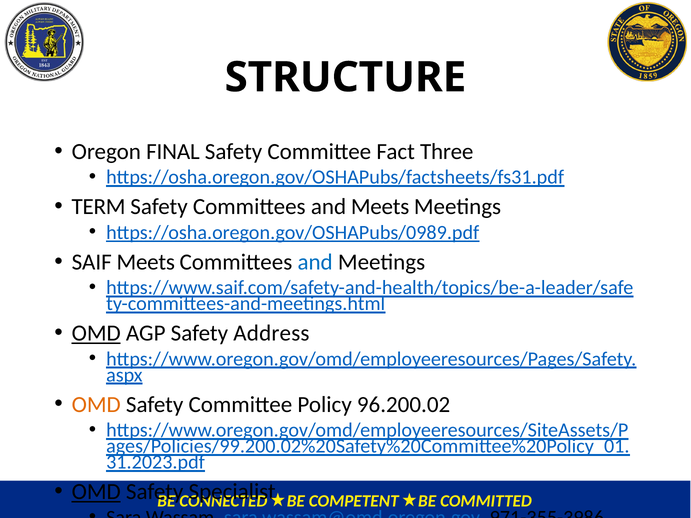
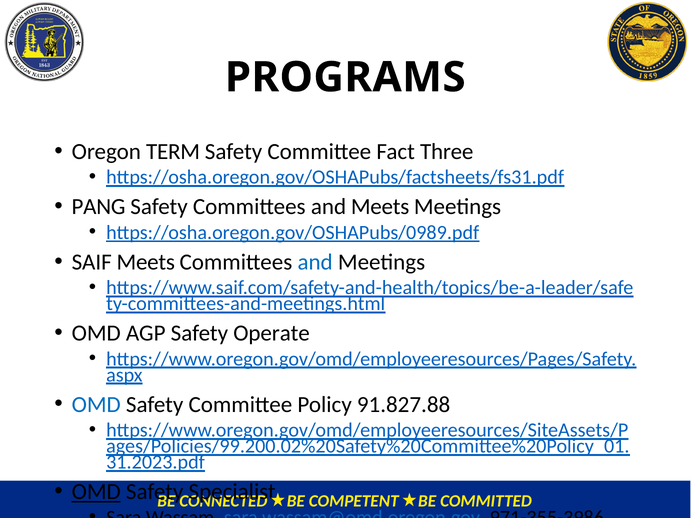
STRUCTURE: STRUCTURE -> PROGRAMS (345, 77)
FINAL: FINAL -> TERM (173, 152)
TERM: TERM -> PANG (98, 207)
OMD underline: present -> none (96, 334)
Address: Address -> Operate (272, 334)
OMD colour: orange -> blue (96, 405)
96.200.02: 96.200.02 -> 91.827.88 (404, 405)
